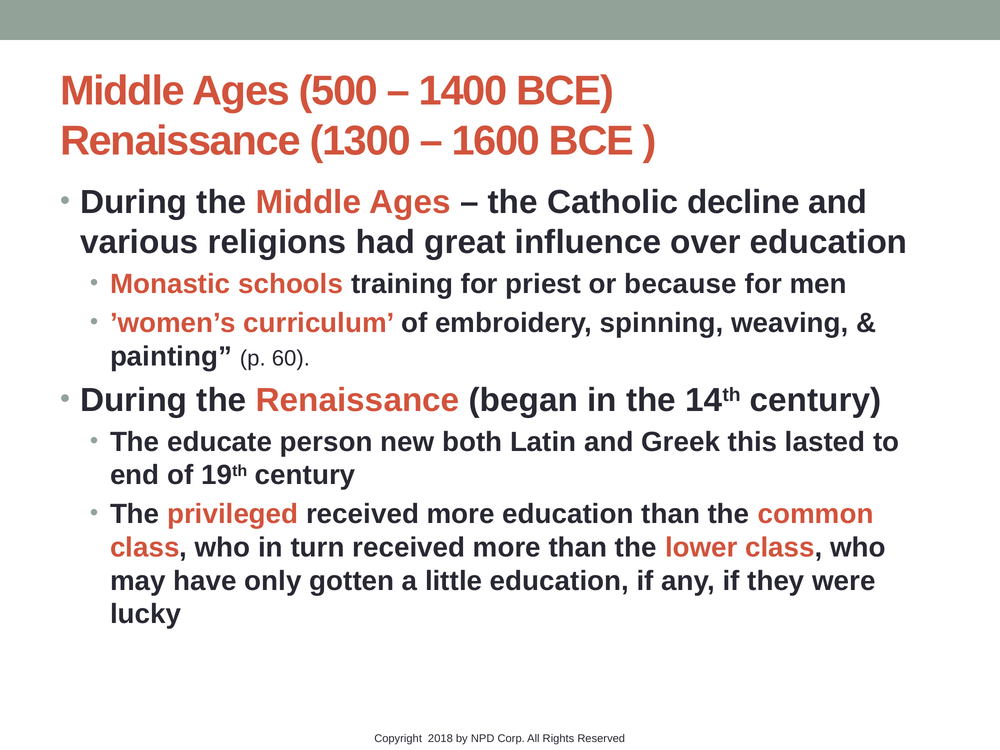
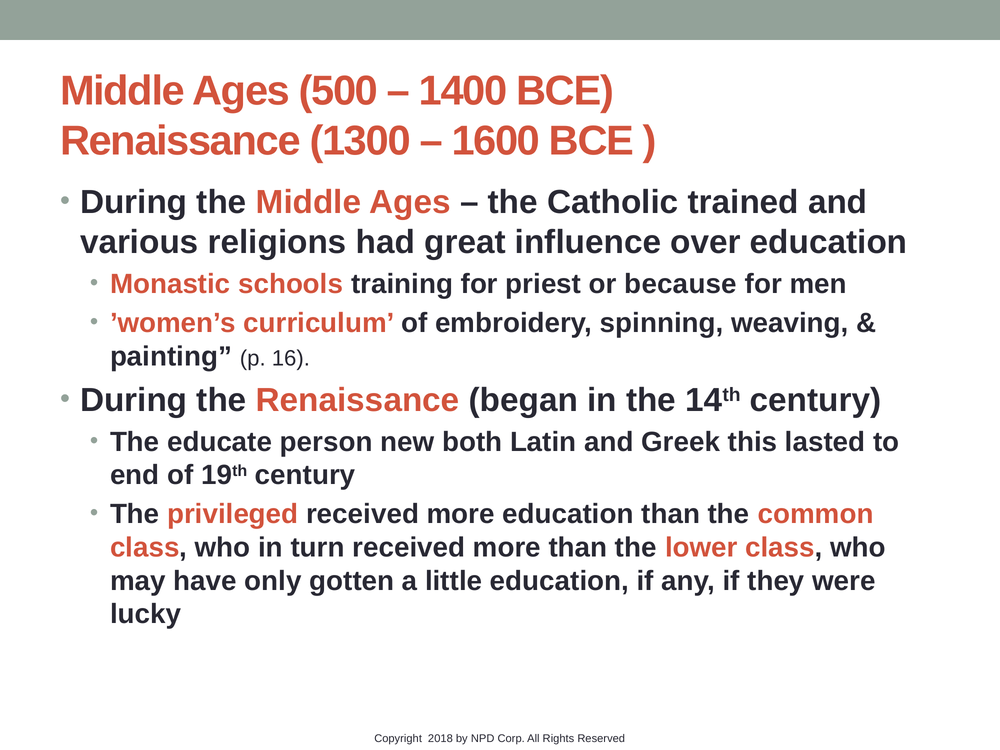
decline: decline -> trained (743, 202)
60: 60 -> 16 (291, 358)
